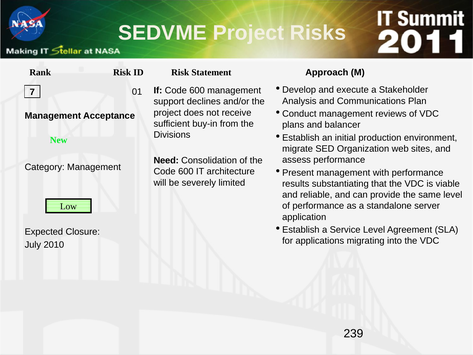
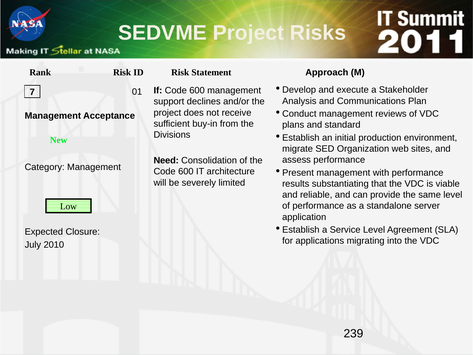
balancer: balancer -> standard (343, 125)
